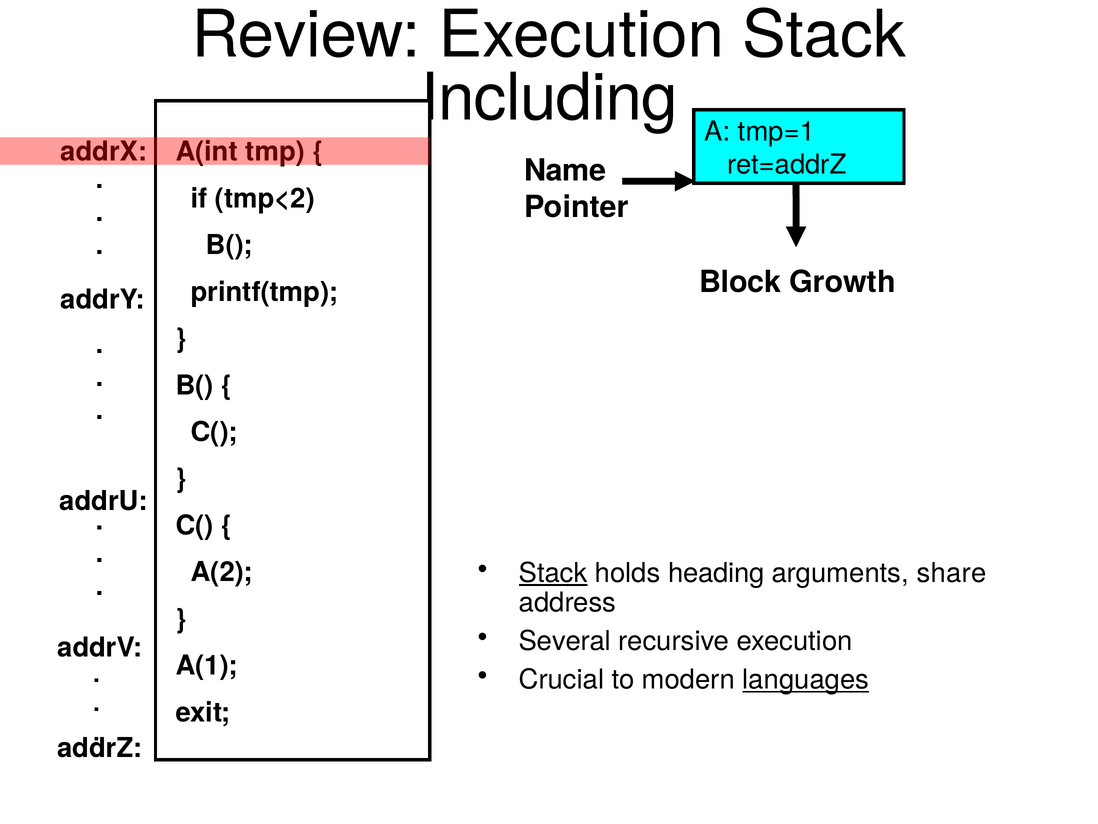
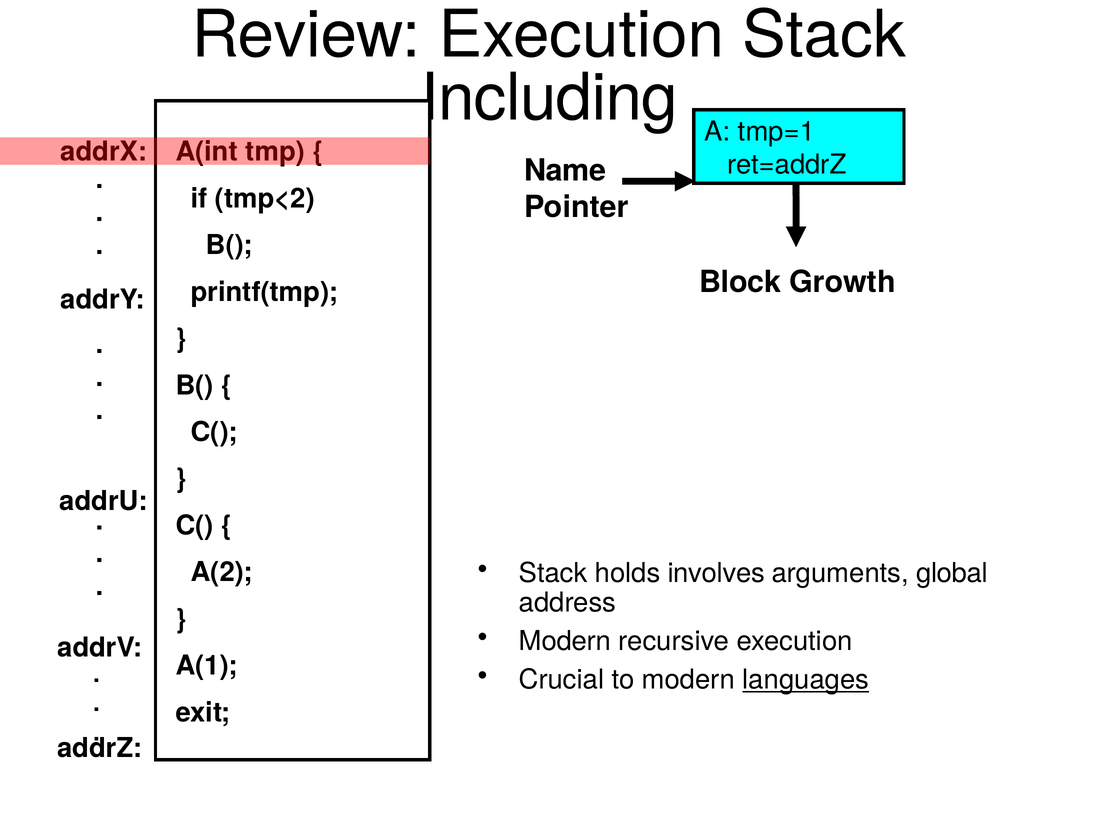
Stack underline: present -> none (553, 573)
heading: heading -> involves (716, 573)
share: share -> global (952, 573)
Several: Several -> Modern (565, 641)
